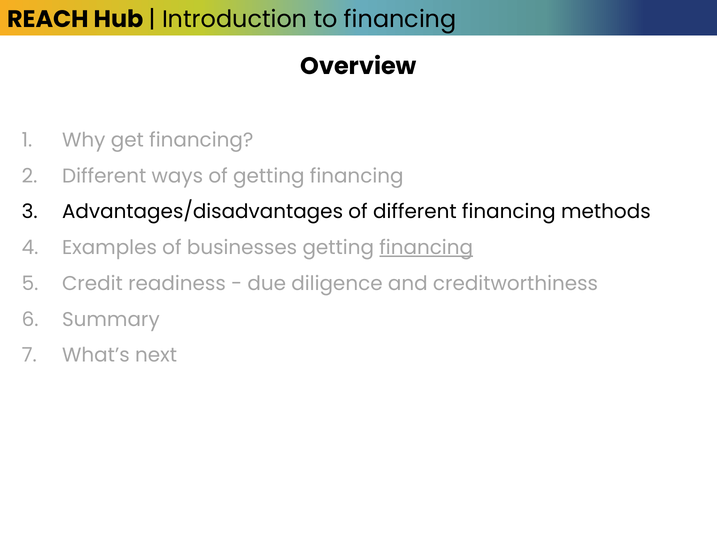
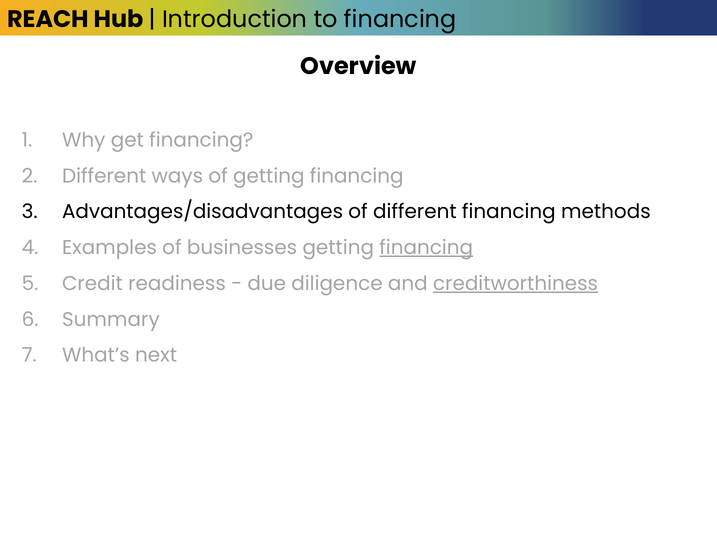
creditworthiness underline: none -> present (515, 283)
